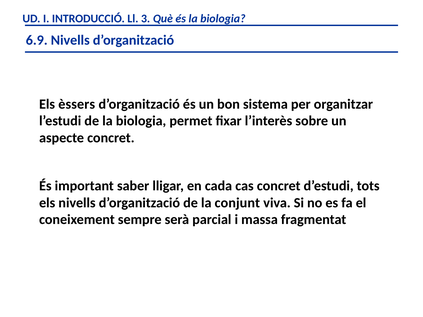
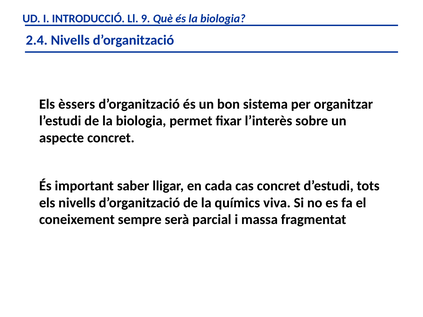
3: 3 -> 9 (146, 19)
6.9: 6.9 -> 2.4 (37, 40)
conjunt: conjunt -> químics (237, 203)
